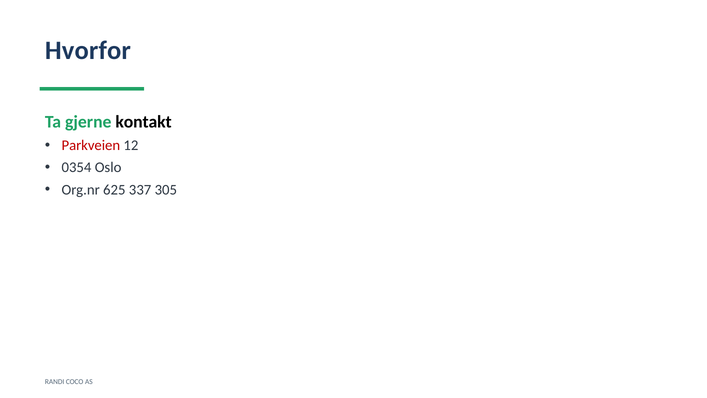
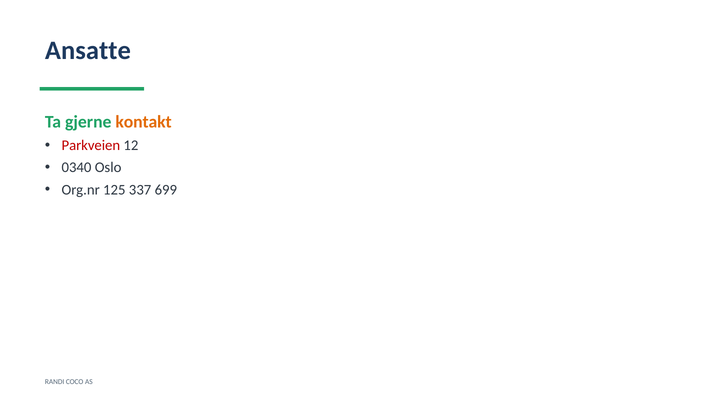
Hvorfor: Hvorfor -> Ansatte (88, 50)
kontakt colour: black -> orange (144, 122)
0354: 0354 -> 0340 (76, 167)
625: 625 -> 125 (114, 190)
305: 305 -> 699 (166, 190)
